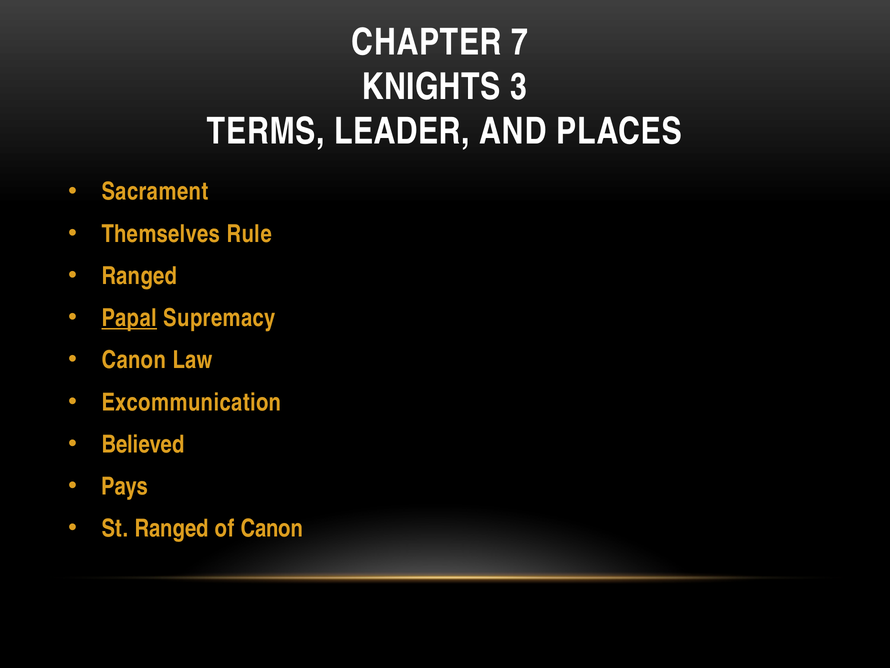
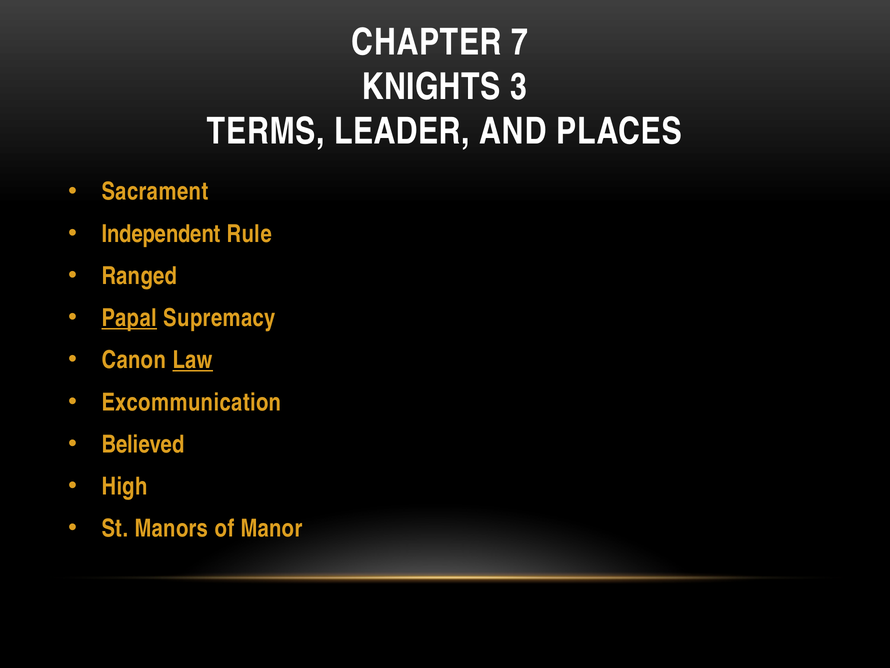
Themselves: Themselves -> Independent (161, 234)
Law underline: none -> present (193, 360)
Pays: Pays -> High (125, 486)
St Ranged: Ranged -> Manors (171, 528)
of Canon: Canon -> Manor (272, 528)
